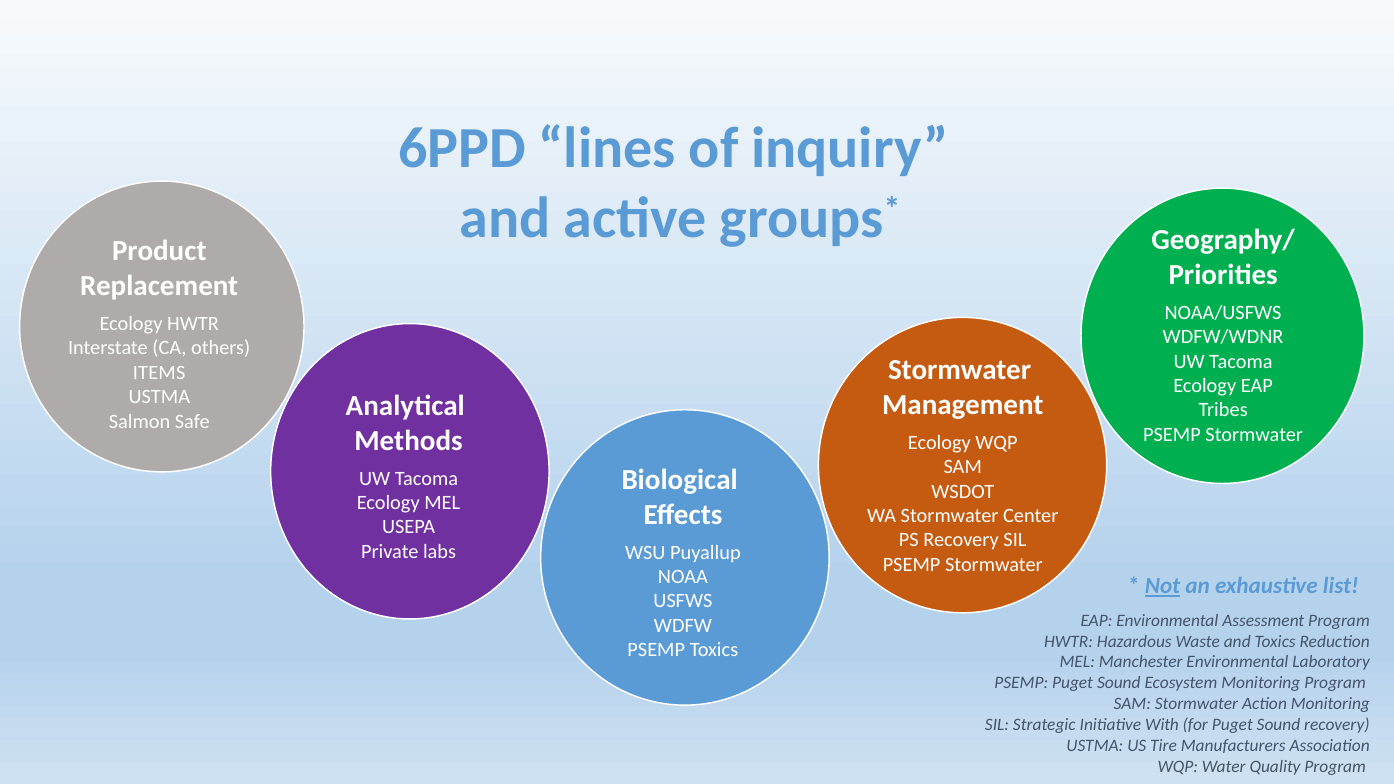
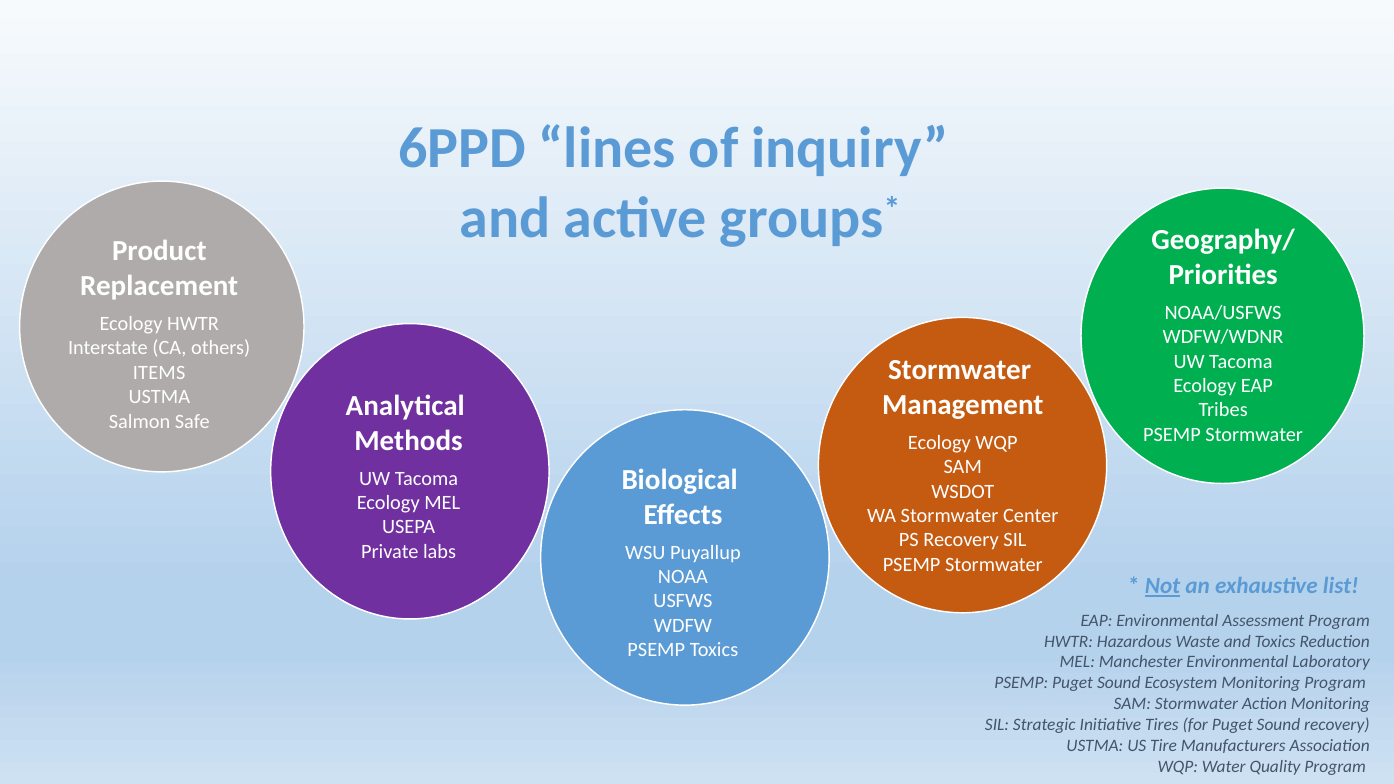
With: With -> Tires (1162, 725)
